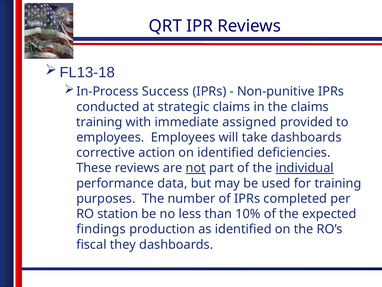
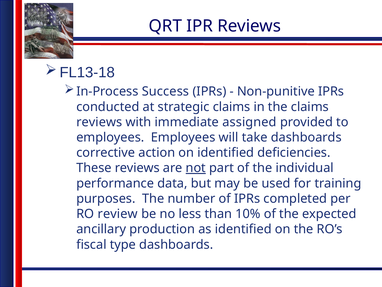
training: training -> reviews (99, 122)
individual underline: present -> none (305, 168)
station: station -> review (118, 214)
findings: findings -> ancillary (101, 229)
they: they -> type (123, 244)
